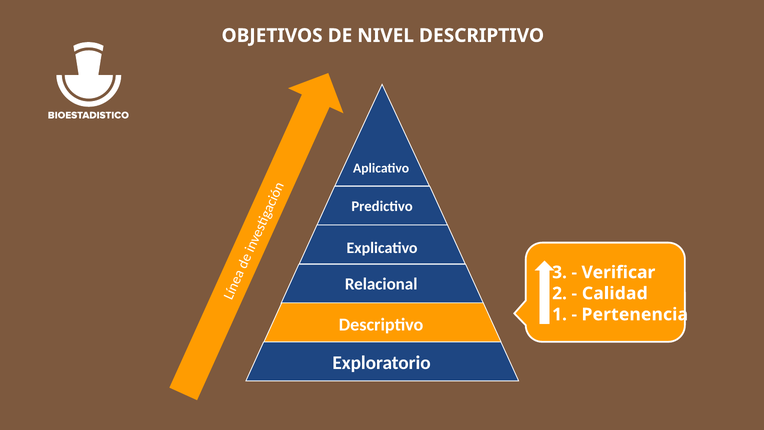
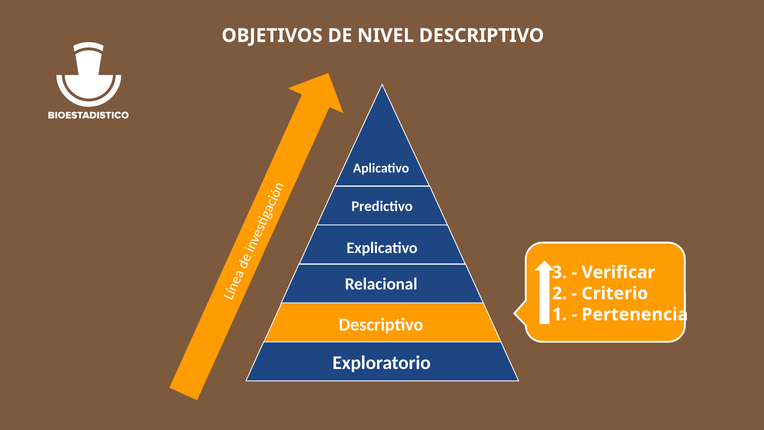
Calidad: Calidad -> Criterio (615, 293)
